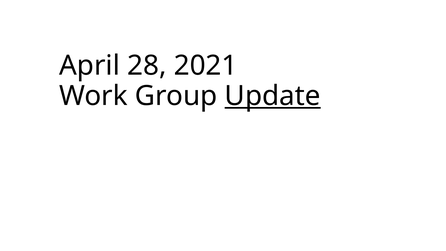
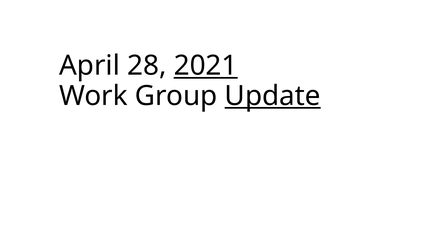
2021 underline: none -> present (206, 66)
